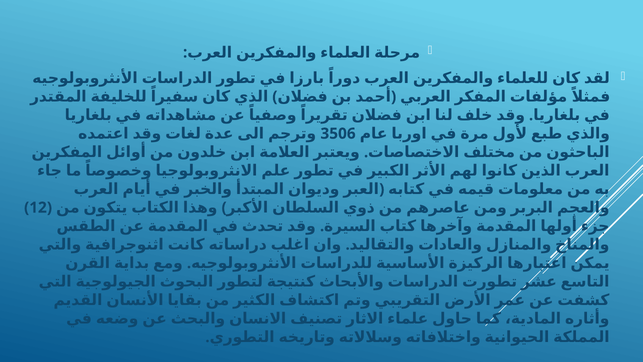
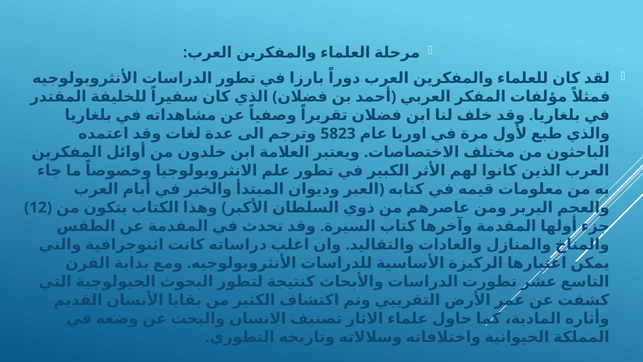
3506: 3506 -> 5823 (338, 134)
